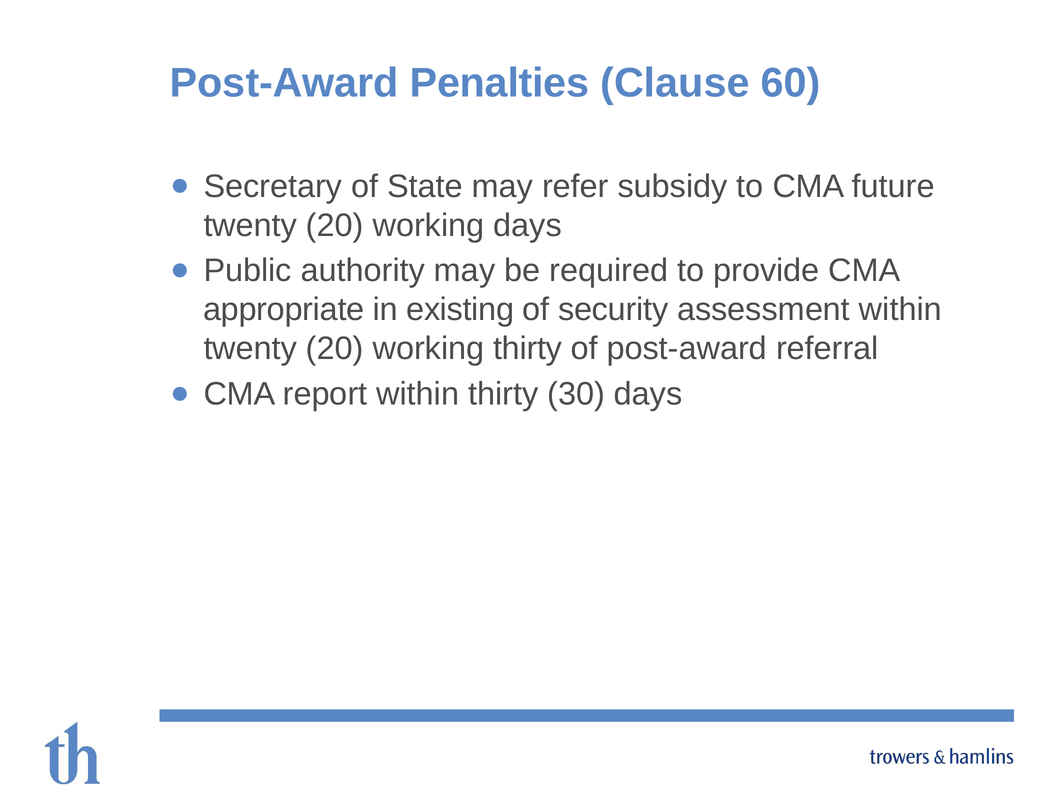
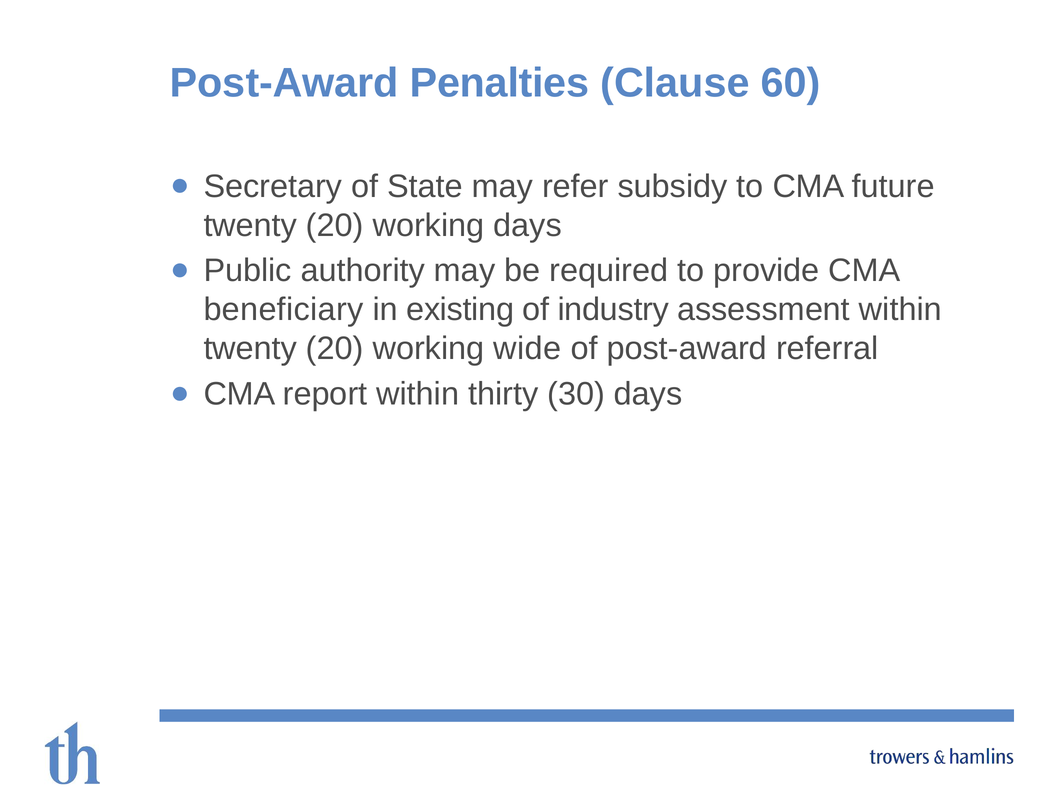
appropriate: appropriate -> beneficiary (283, 310)
security: security -> industry (613, 310)
working thirty: thirty -> wide (527, 349)
